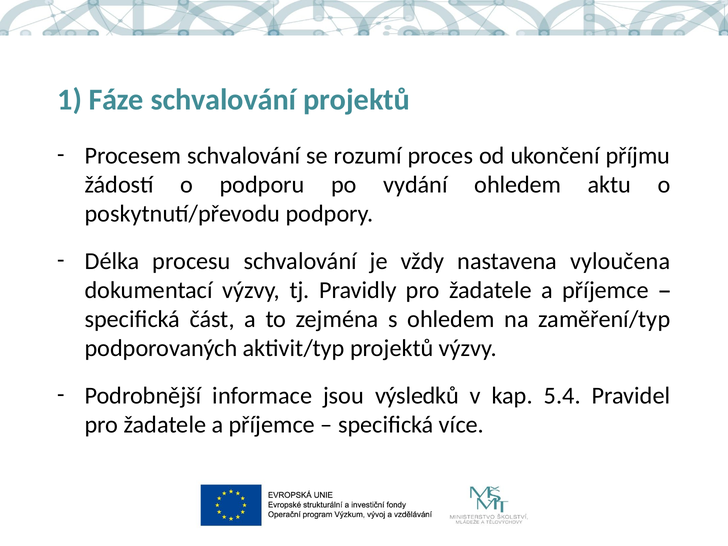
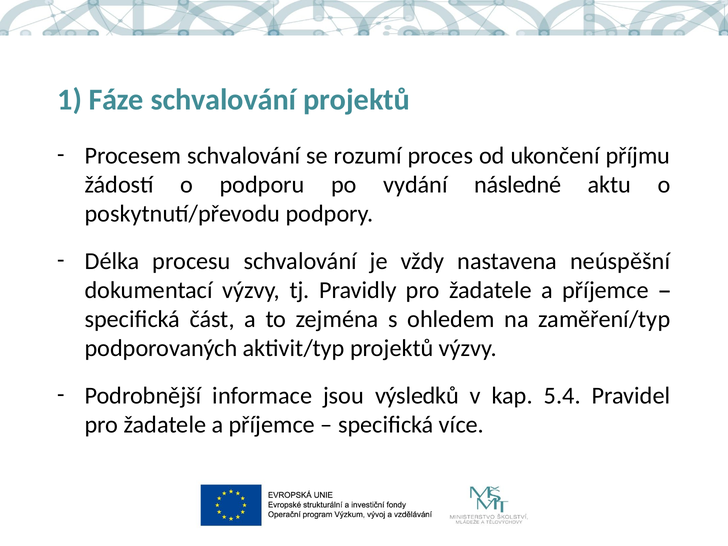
vydání ohledem: ohledem -> následné (518, 185)
vyloučena: vyloučena -> neúspěšní (620, 261)
